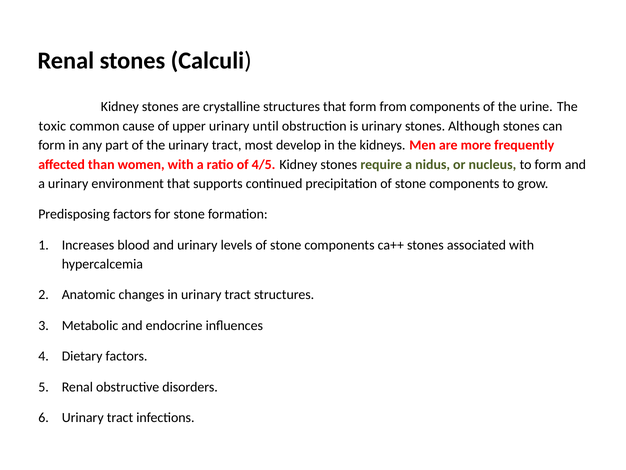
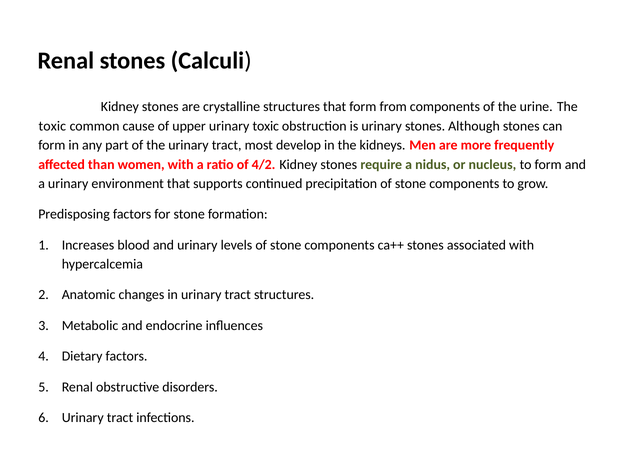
urinary until: until -> toxic (266, 126)
4/5: 4/5 -> 4/2 (264, 164)
